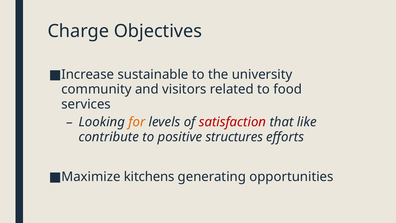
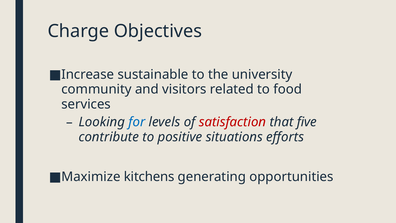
for colour: orange -> blue (137, 122)
like: like -> five (307, 122)
structures: structures -> situations (234, 137)
